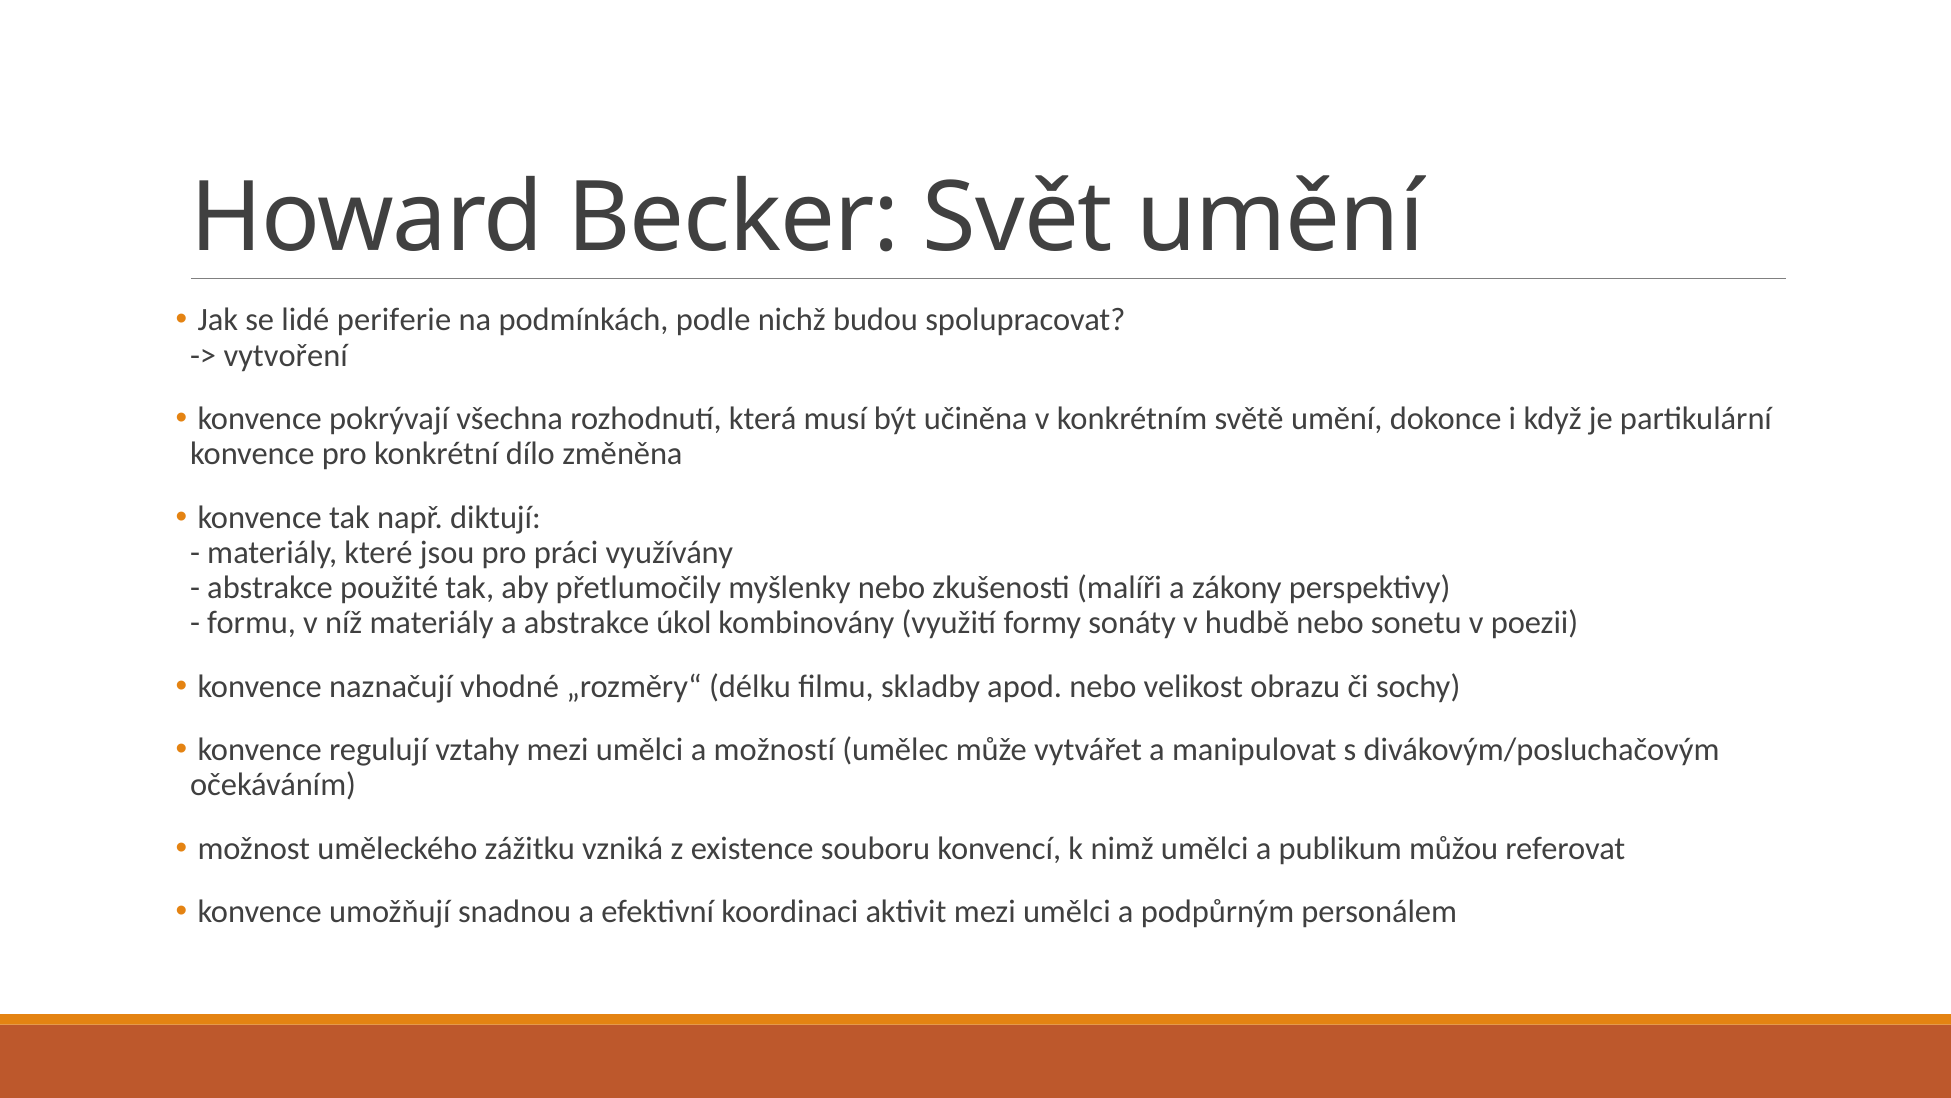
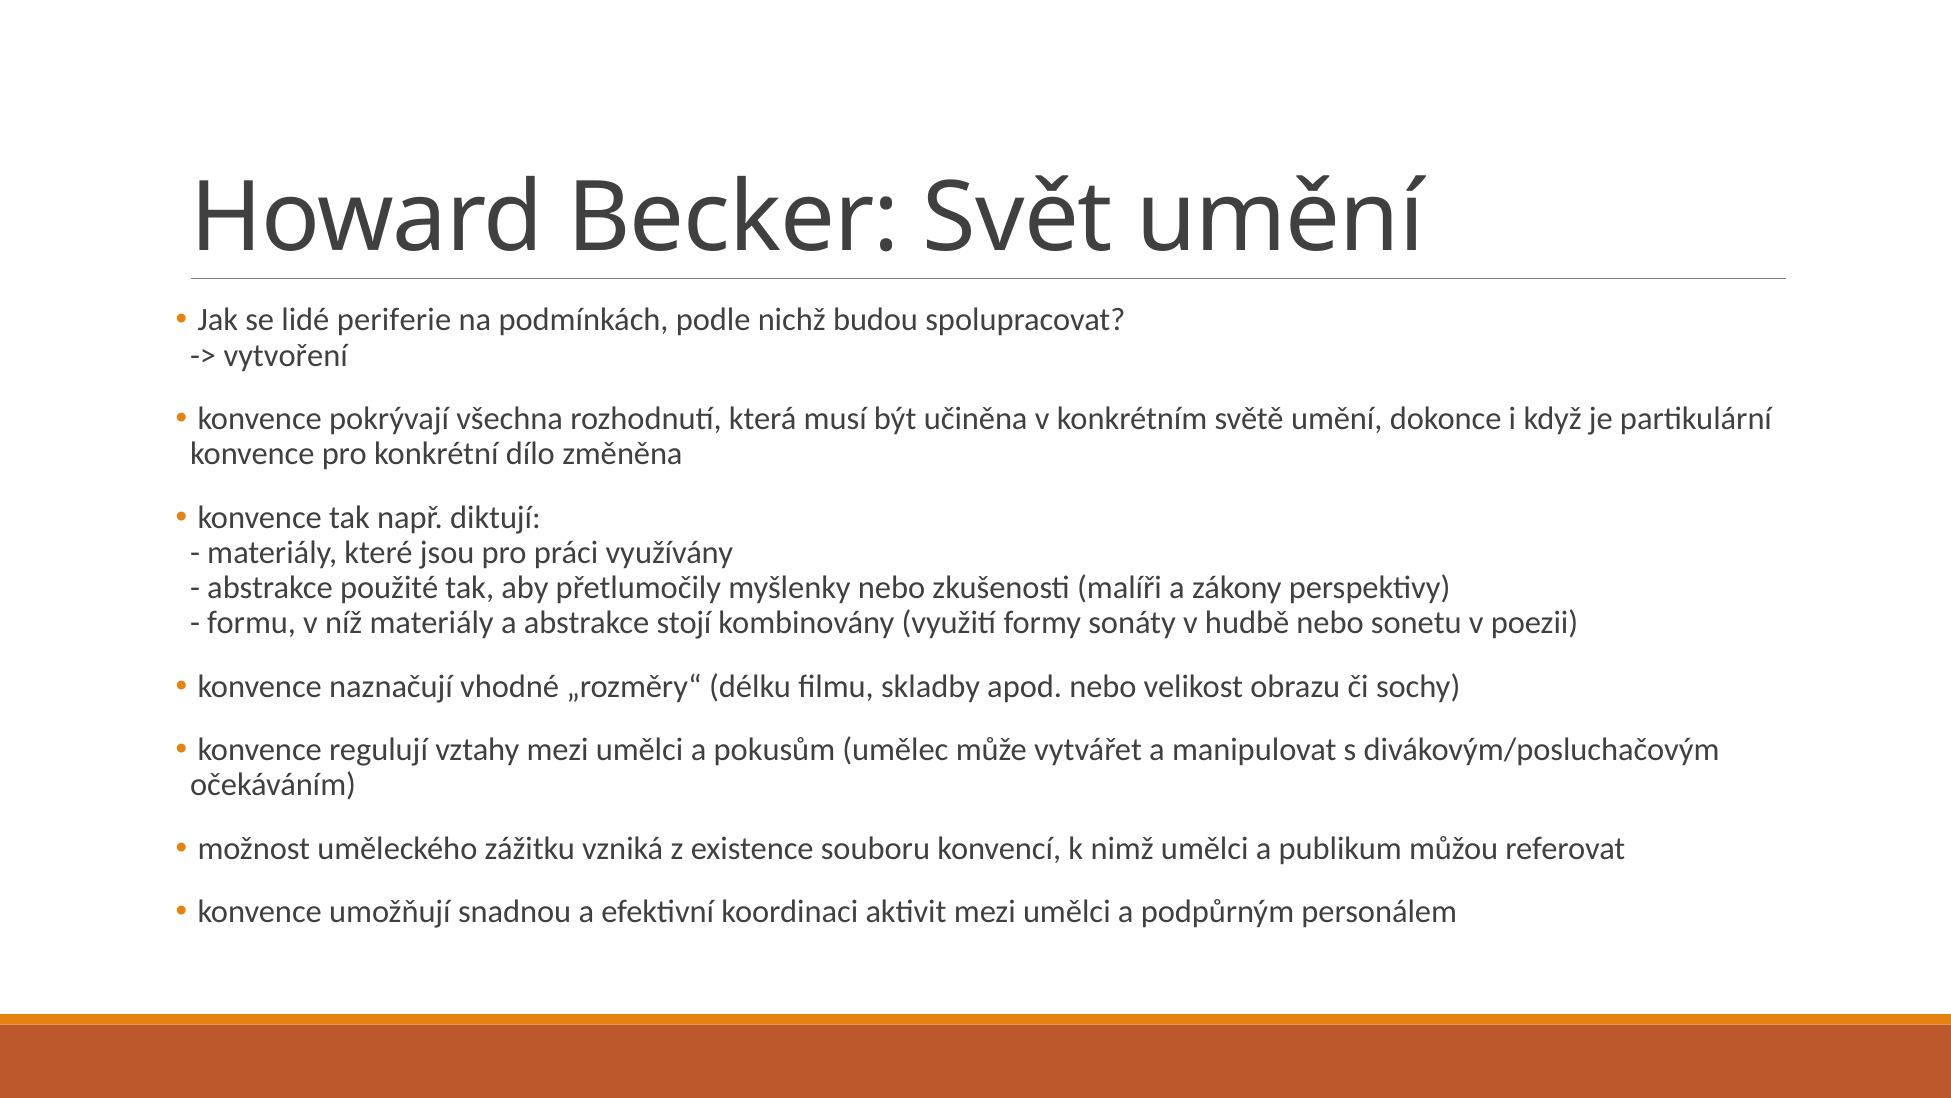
úkol: úkol -> stojí (684, 623)
možností: možností -> pokusům (774, 750)
